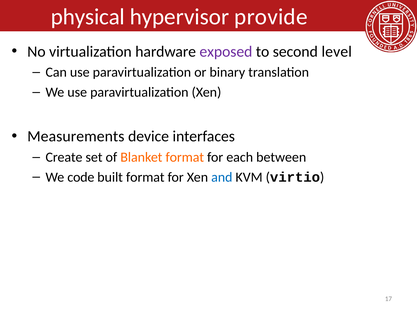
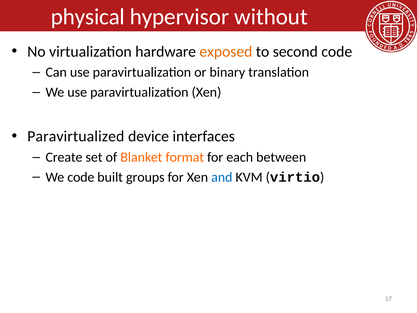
provide: provide -> without (271, 17)
exposed colour: purple -> orange (226, 51)
second level: level -> code (337, 51)
Measurements: Measurements -> Paravirtualized (76, 136)
built format: format -> groups (145, 177)
